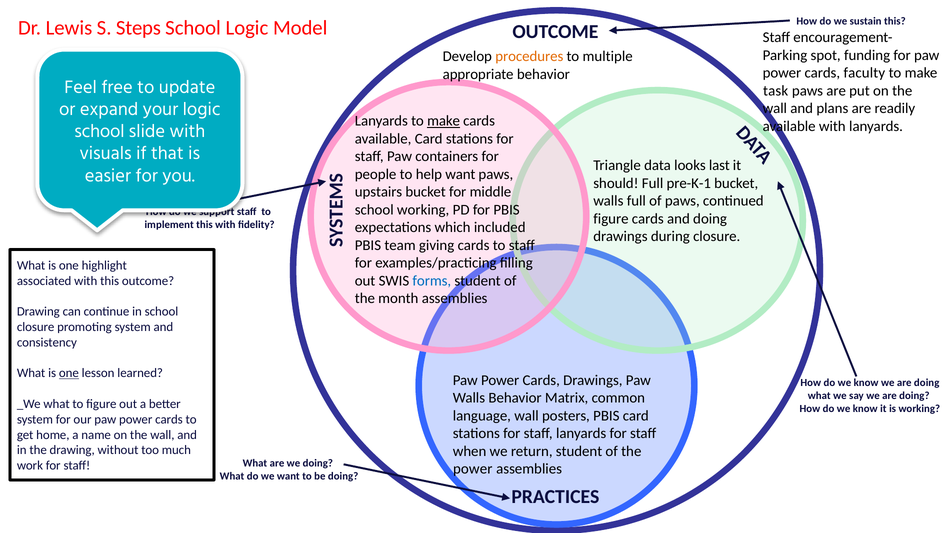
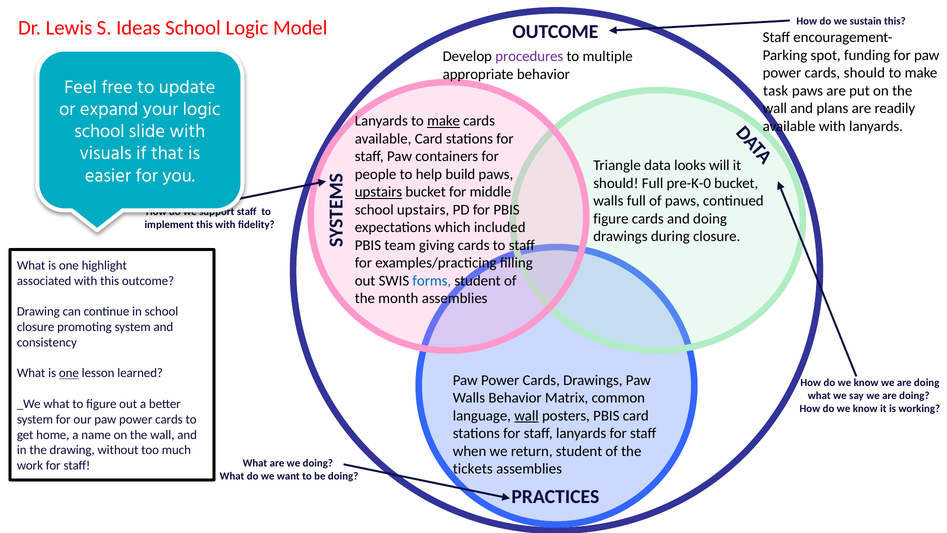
Steps: Steps -> Ideas (138, 28)
procedures colour: orange -> purple (529, 56)
cards faculty: faculty -> should (864, 73)
last: last -> will (719, 165)
help want: want -> build (460, 174)
pre-K-1: pre-K-1 -> pre-K-0 (689, 183)
upstairs underline: none -> present (379, 192)
school working: working -> upstairs (423, 210)
wall underline: none -> present (526, 415)
power: power -> tickets (473, 469)
